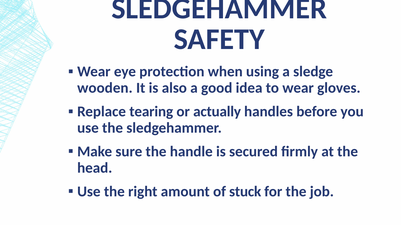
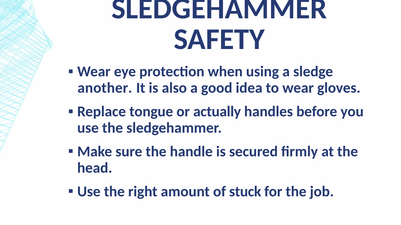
wooden: wooden -> another (105, 88)
tearing: tearing -> tongue (151, 112)
